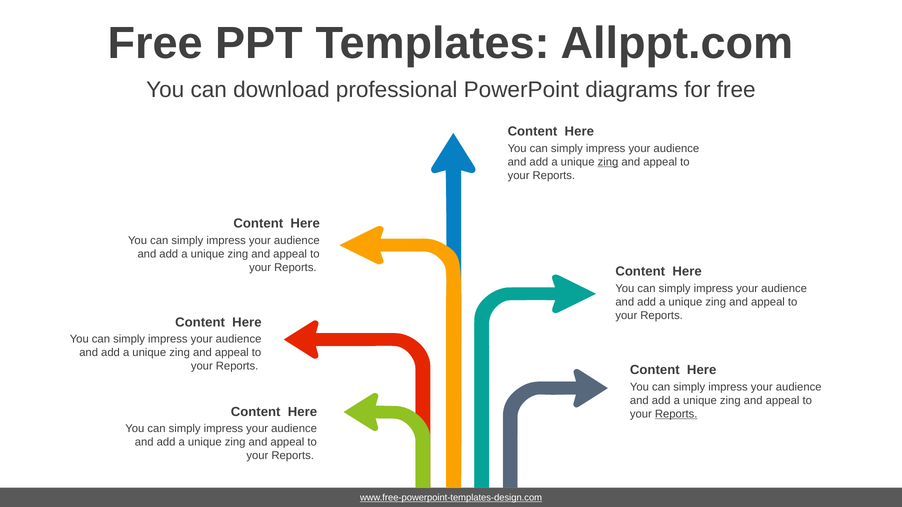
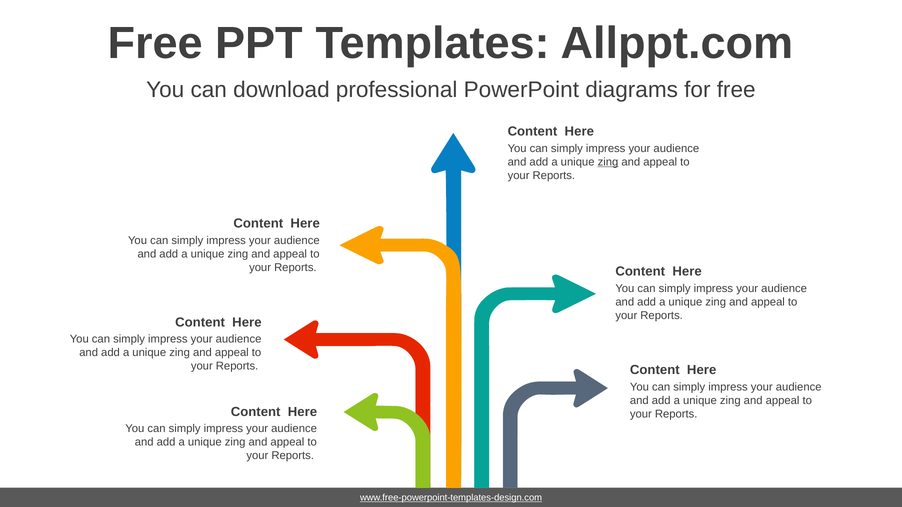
Reports underline: present -> none (676, 414)
